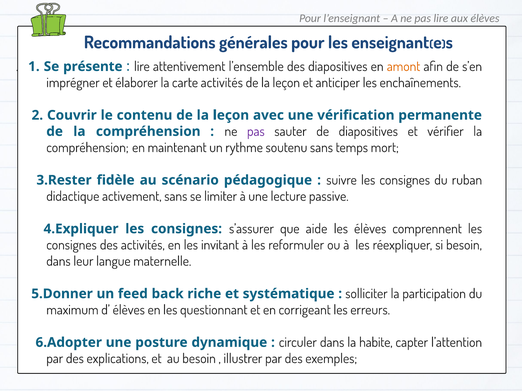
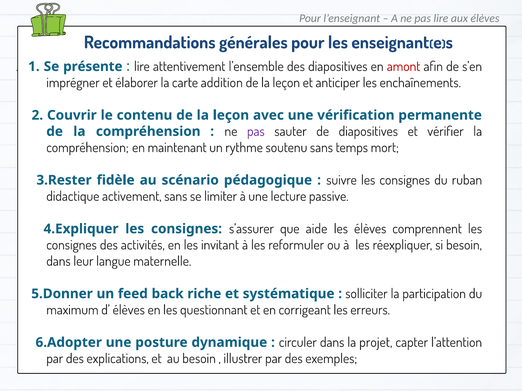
amont colour: orange -> red (404, 67)
carte activités: activités -> addition (222, 83)
habite: habite -> projet (376, 343)
